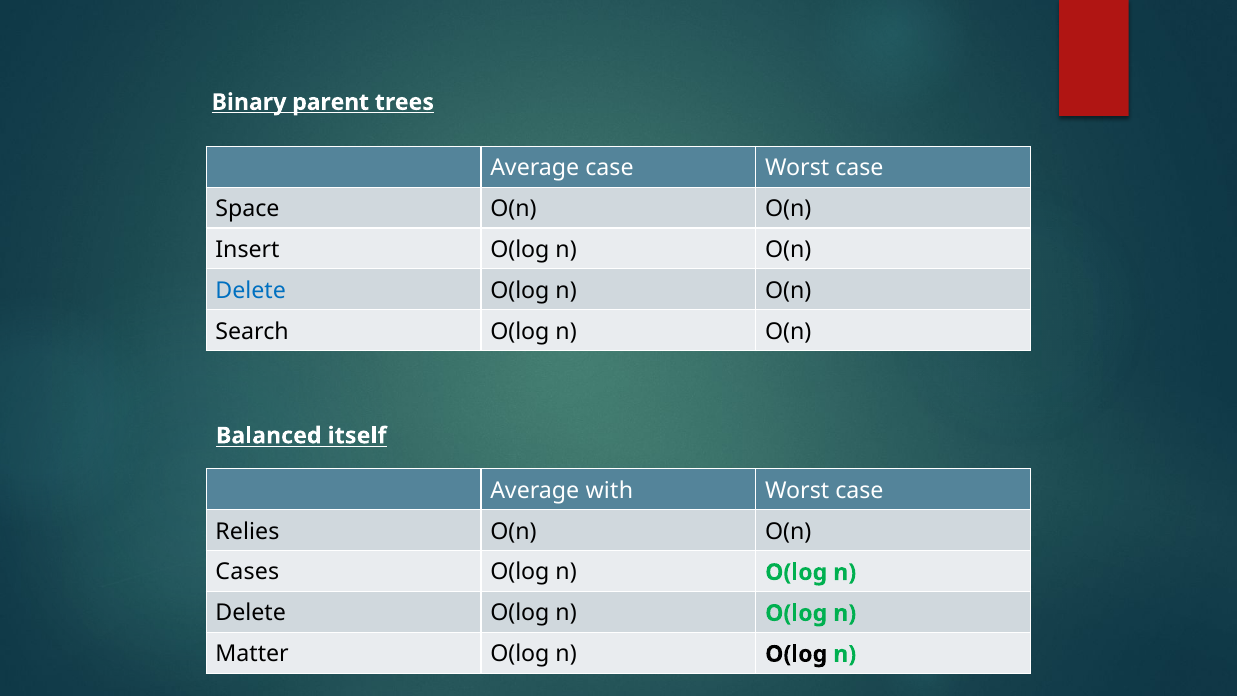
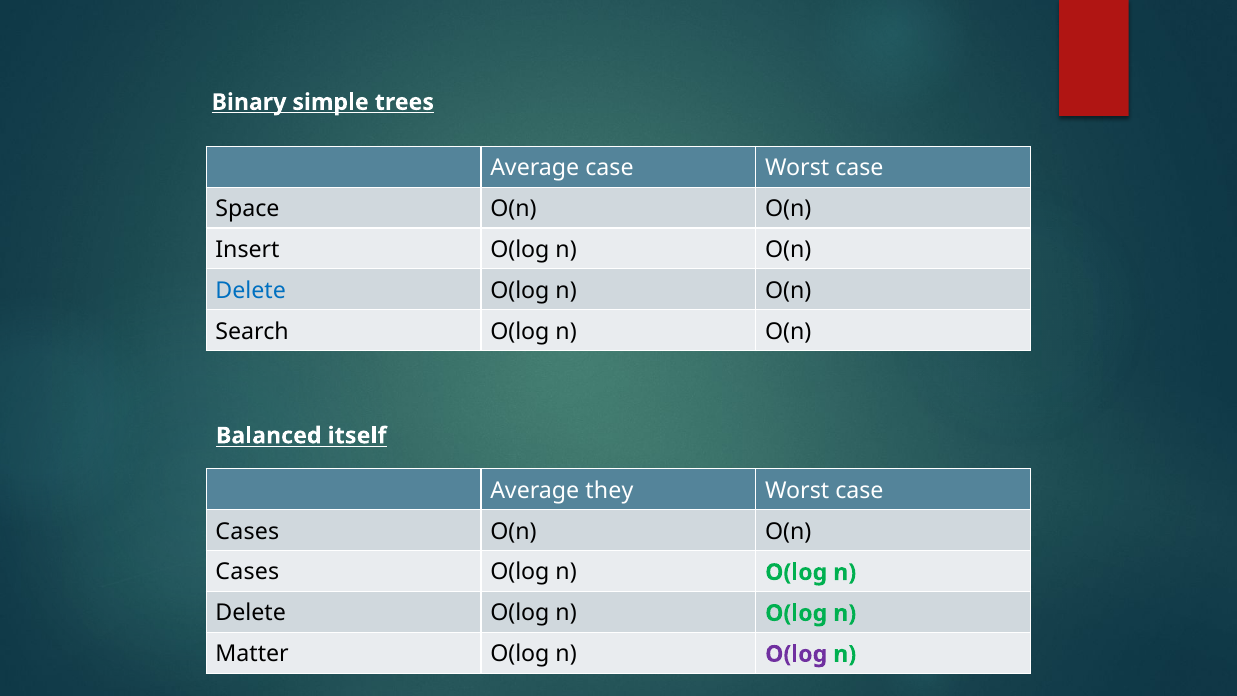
parent: parent -> simple (331, 102)
with: with -> they (609, 490)
Relies: Relies -> Cases (247, 531)
O(log colour: black -> purple (796, 654)
